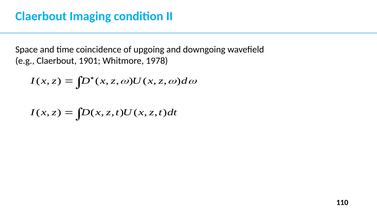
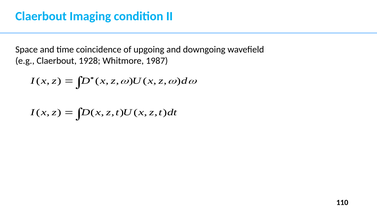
1901: 1901 -> 1928 (90, 61)
1978: 1978 -> 1987 (157, 61)
